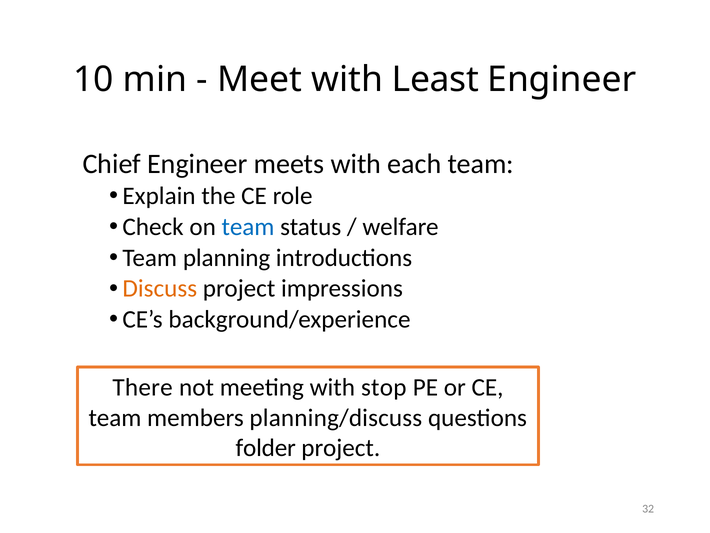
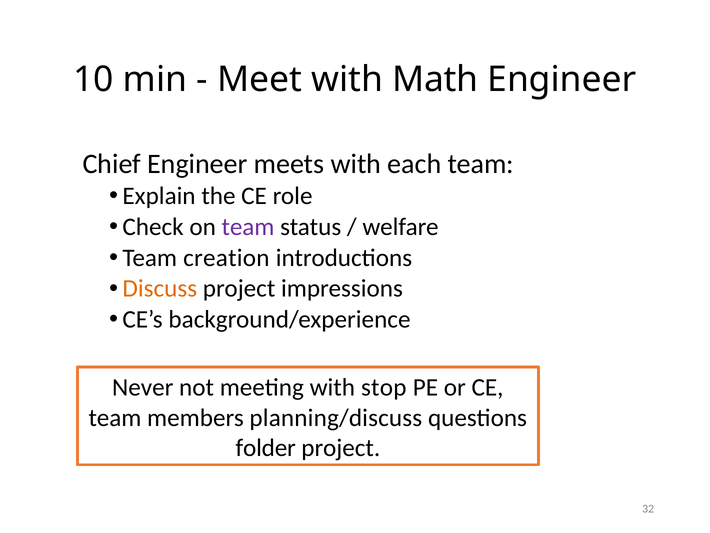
Least: Least -> Math (435, 80)
team colour: blue -> purple (248, 227)
planning: planning -> creation (226, 257)
There: There -> Never (143, 387)
